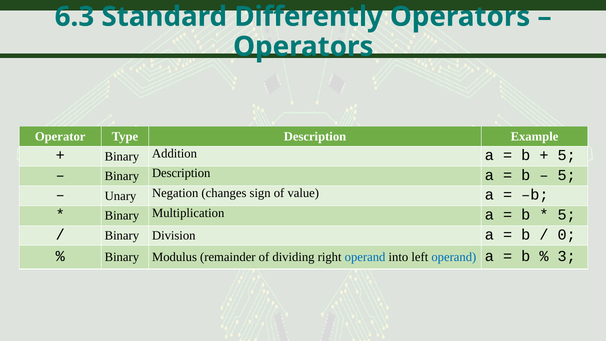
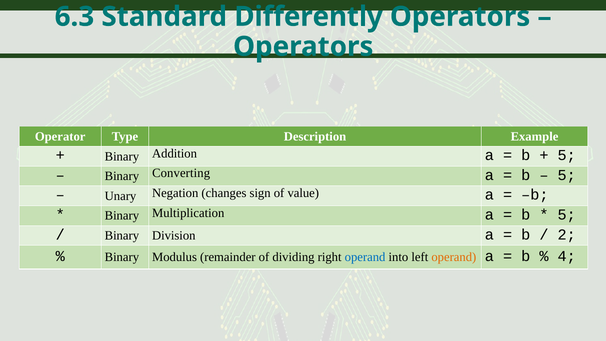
Binary Description: Description -> Converting (181, 173)
0: 0 -> 2 (567, 234)
operand colour: blue -> orange (454, 257)
3: 3 -> 4 (567, 256)
